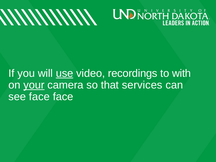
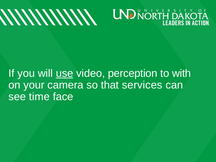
recordings: recordings -> perception (133, 73)
your underline: present -> none (34, 85)
see face: face -> time (39, 97)
